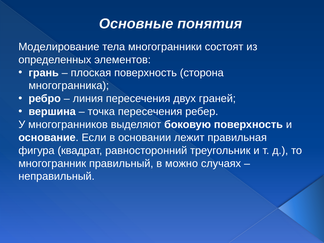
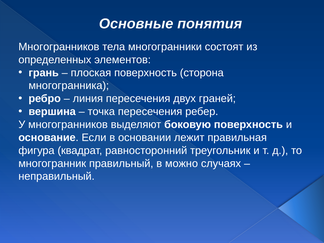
Моделирование: Моделирование -> Многогранников (59, 47)
